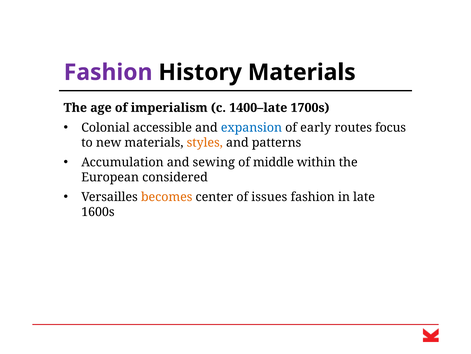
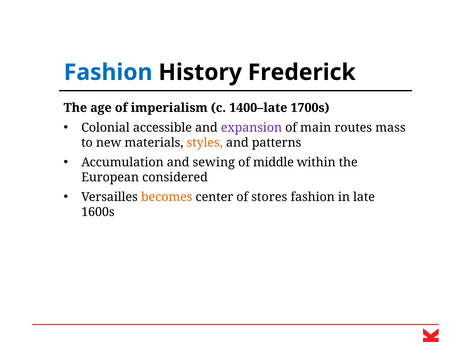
Fashion colour: purple -> blue (108, 72)
History Materials: Materials -> Frederick (302, 72)
expansion colour: blue -> purple (251, 127)
early: early -> main (316, 127)
focus: focus -> mass (390, 127)
issues: issues -> stores (269, 197)
